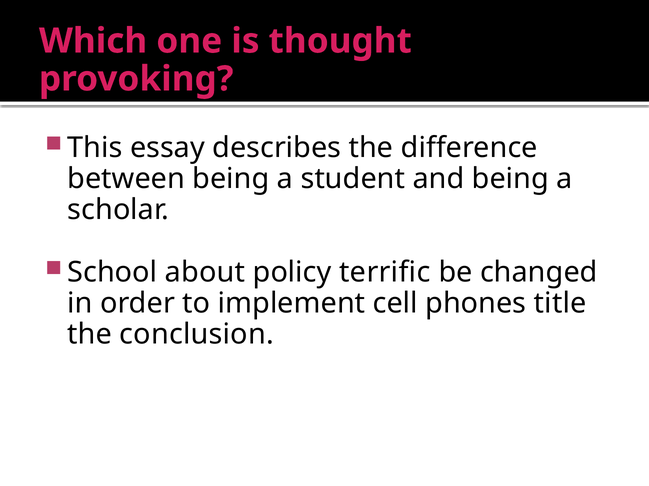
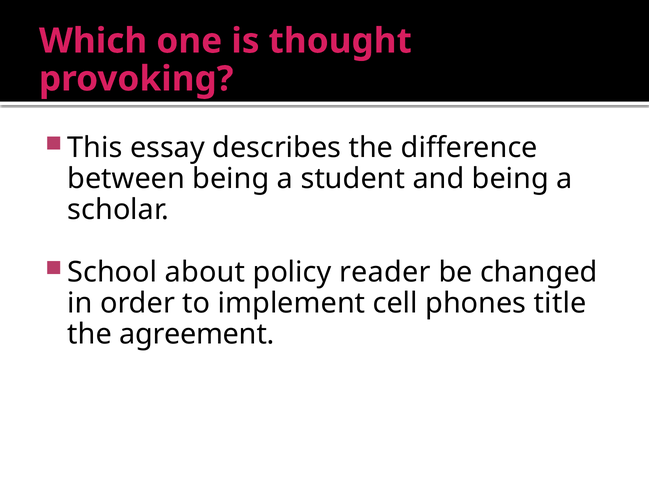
terrific: terrific -> reader (385, 273)
conclusion: conclusion -> agreement (197, 335)
